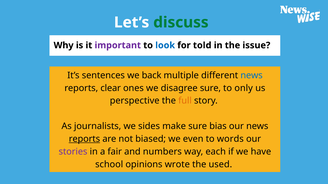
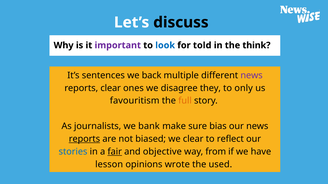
discuss colour: green -> black (181, 22)
issue: issue -> think (256, 45)
news colour: blue -> purple (252, 75)
disagree sure: sure -> they (210, 88)
perspective: perspective -> favouritism (135, 101)
sides: sides -> bank (149, 127)
we even: even -> clear (193, 139)
words: words -> reflect (230, 139)
stories colour: purple -> blue (73, 152)
fair underline: none -> present (115, 152)
numbers: numbers -> objective (162, 152)
each: each -> from (216, 152)
school: school -> lesson (109, 165)
